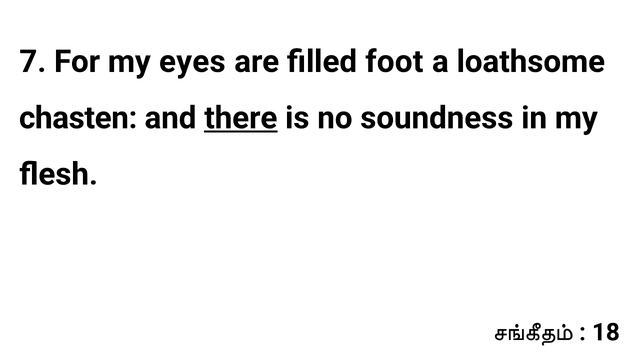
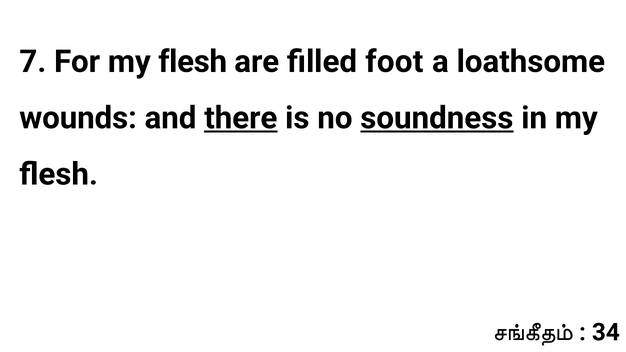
For my eyes: eyes -> flesh (193, 62)
chasten: chasten -> wounds (78, 118)
soundness underline: none -> present (437, 118)
18: 18 -> 34 (606, 332)
